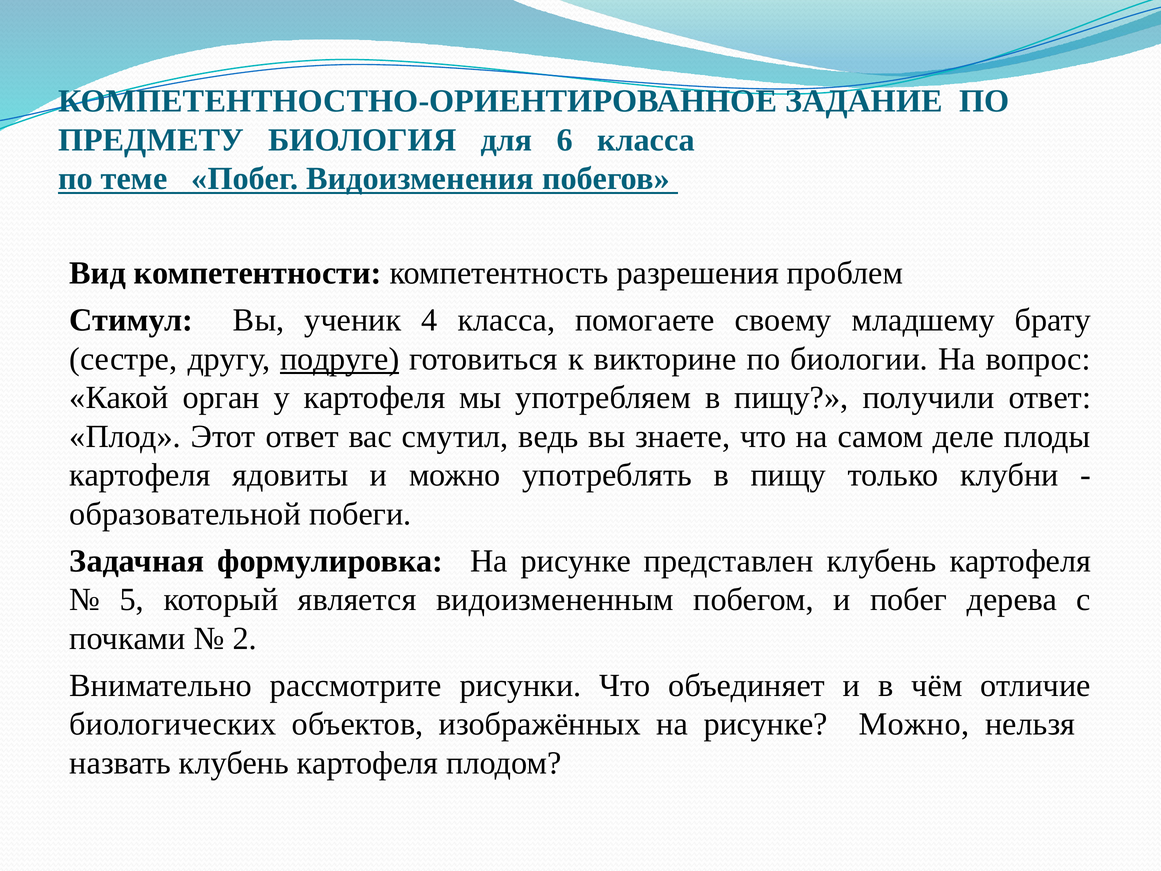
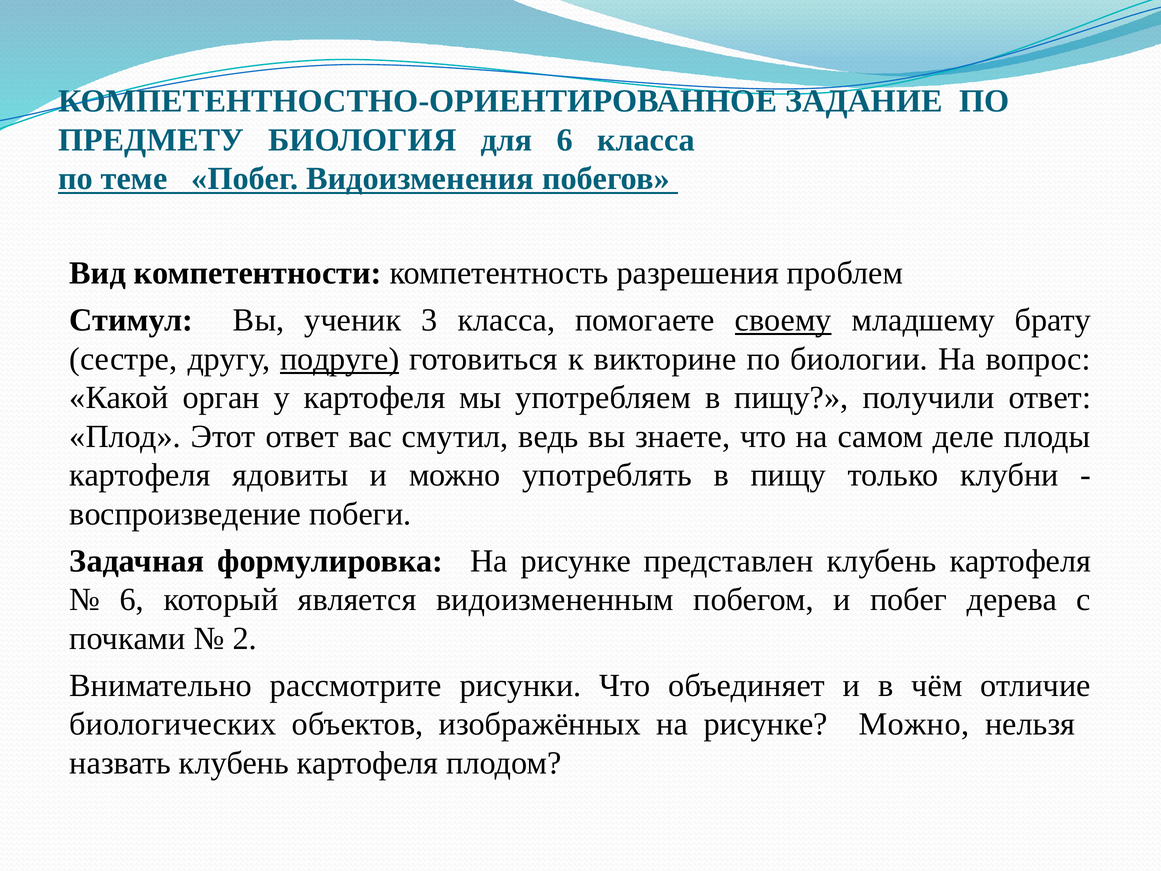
4: 4 -> 3 (429, 320)
своему underline: none -> present (783, 320)
образовательной: образовательной -> воспроизведение (185, 514)
5: 5 -> 6 (132, 600)
